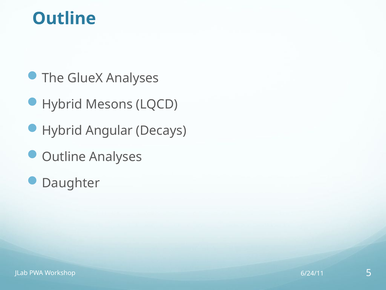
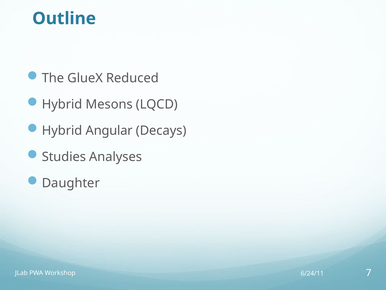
GlueX Analyses: Analyses -> Reduced (132, 78)
Outline: Outline -> Studies (64, 157)
5: 5 -> 7 (369, 273)
